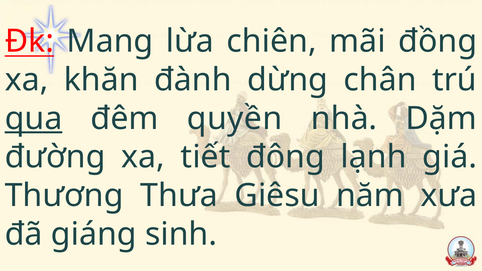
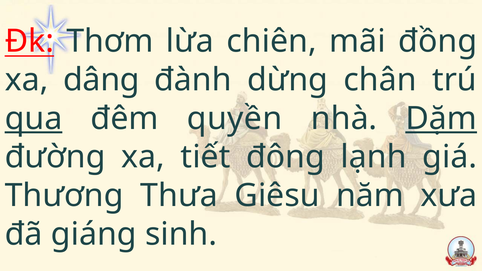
Mang: Mang -> Thơm (110, 41)
khăn: khăn -> dâng (101, 80)
Dặm underline: none -> present (441, 119)
